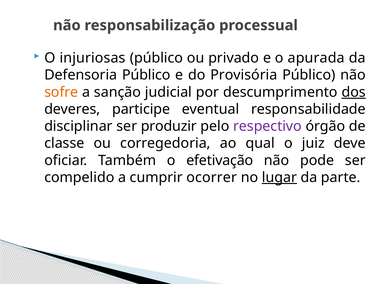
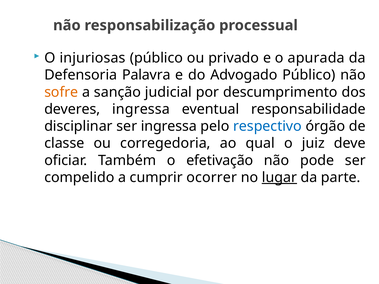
Defensoria Público: Público -> Palavra (146, 75)
Provisória: Provisória -> Advogado (244, 75)
dos underline: present -> none (354, 92)
deveres participe: participe -> ingressa (141, 109)
ser produzir: produzir -> ingressa (169, 126)
respectivo colour: purple -> blue (267, 126)
